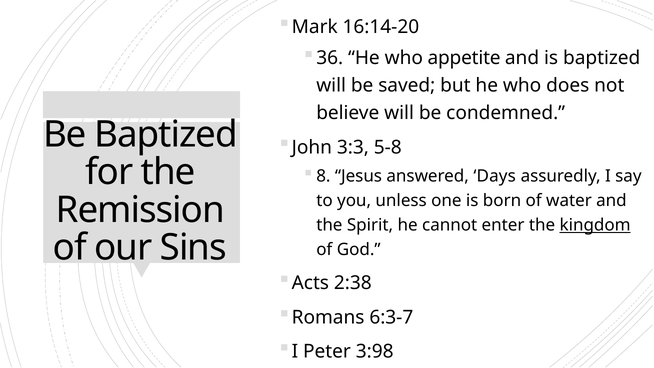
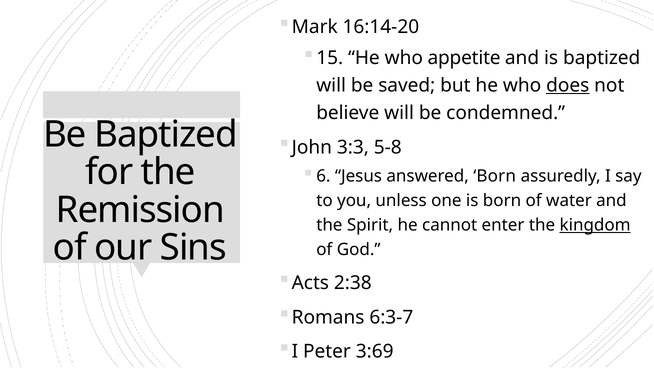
36: 36 -> 15 (330, 58)
does underline: none -> present (568, 85)
8: 8 -> 6 (323, 176)
answered Days: Days -> Born (495, 176)
3:98: 3:98 -> 3:69 (375, 351)
